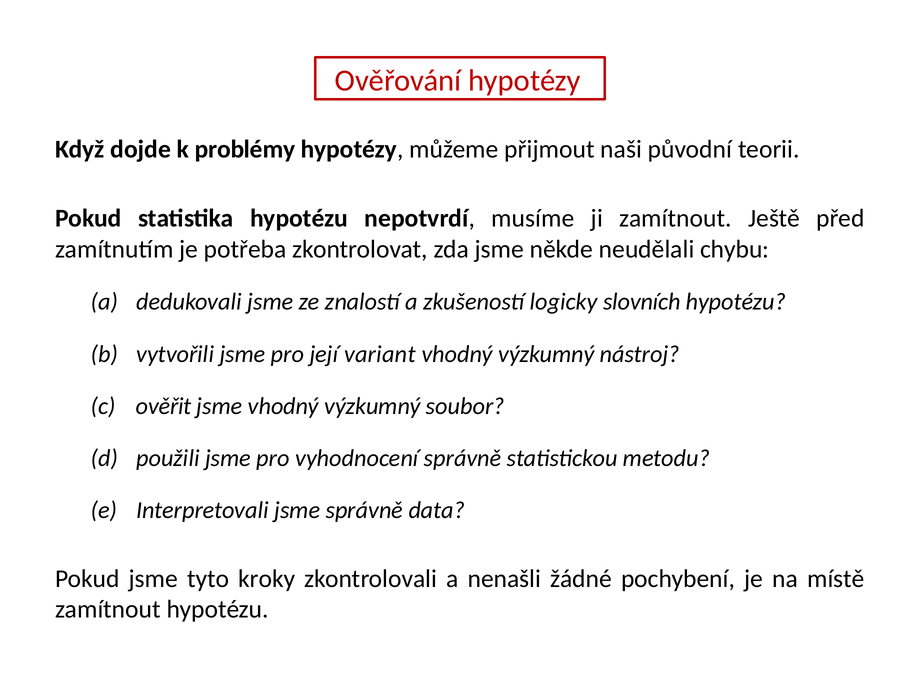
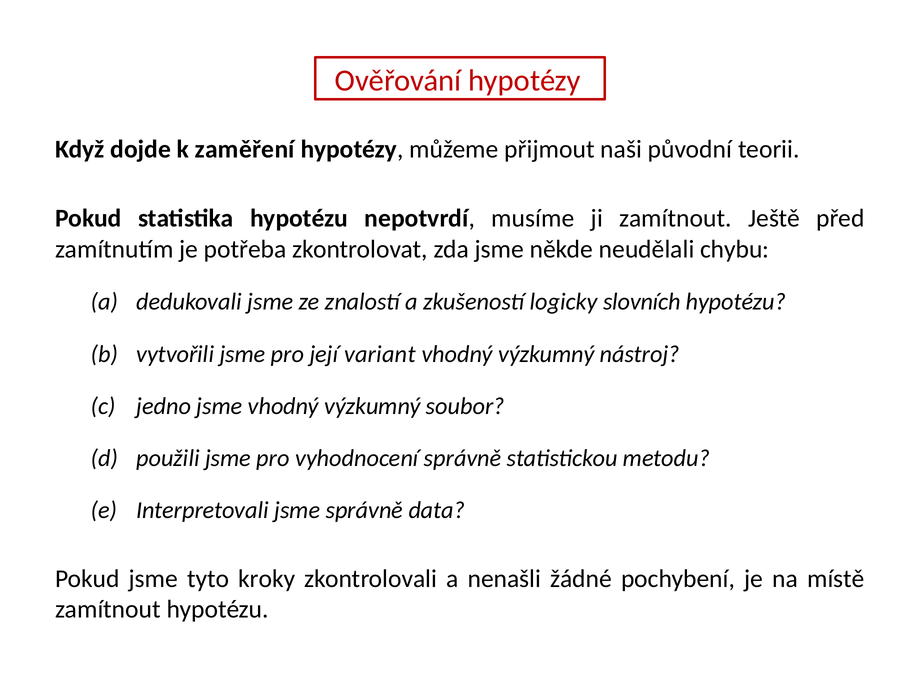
problémy: problémy -> zaměření (245, 149)
ověřit: ověřit -> jedno (164, 406)
